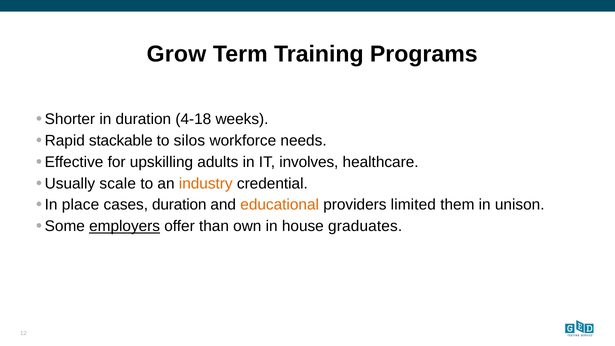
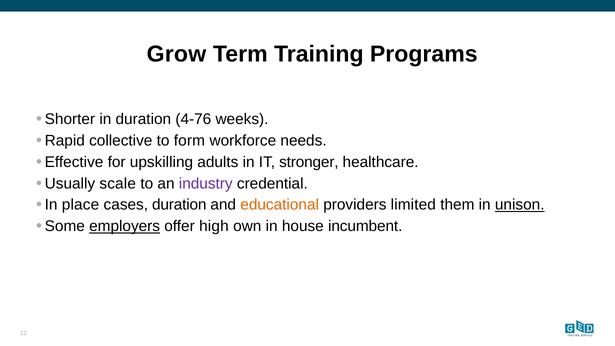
4-18: 4-18 -> 4-76 (193, 119)
stackable: stackable -> collective (121, 141)
silos: silos -> form (189, 141)
involves: involves -> stronger (309, 162)
industry colour: orange -> purple (206, 183)
unison underline: none -> present (520, 205)
than: than -> high (214, 226)
graduates: graduates -> incumbent (365, 226)
